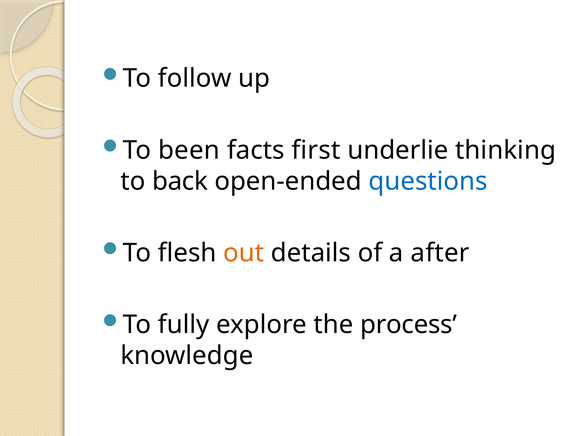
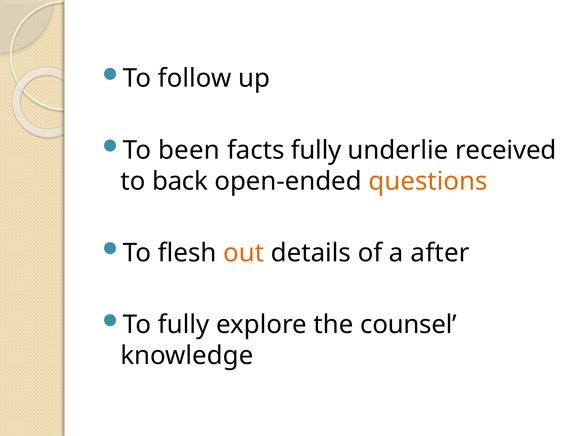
facts first: first -> fully (316, 150)
thinking: thinking -> received (506, 150)
questions colour: blue -> orange (428, 181)
process: process -> counsel (408, 325)
